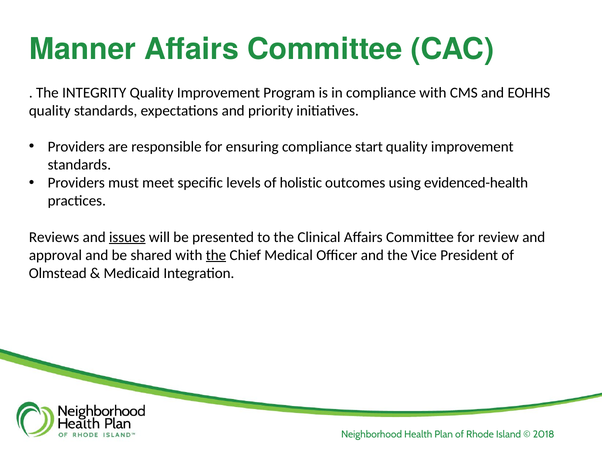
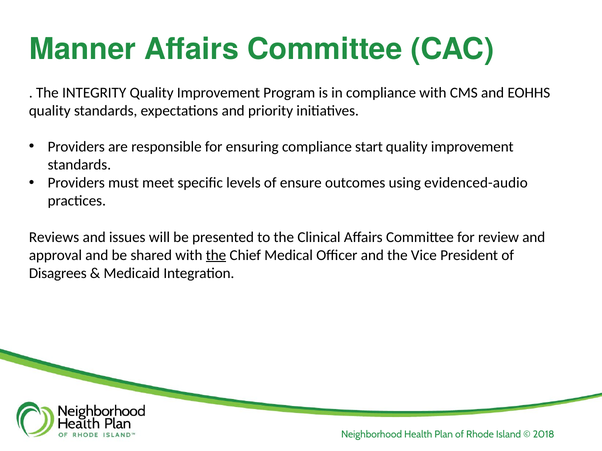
holistic: holistic -> ensure (301, 183)
evidenced-health: evidenced-health -> evidenced-audio (476, 183)
issues underline: present -> none (127, 237)
Olmstead: Olmstead -> Disagrees (58, 273)
